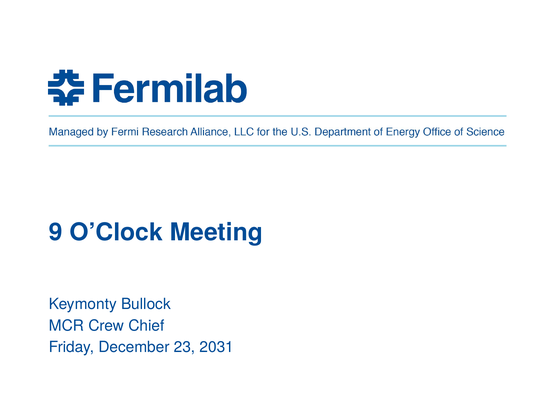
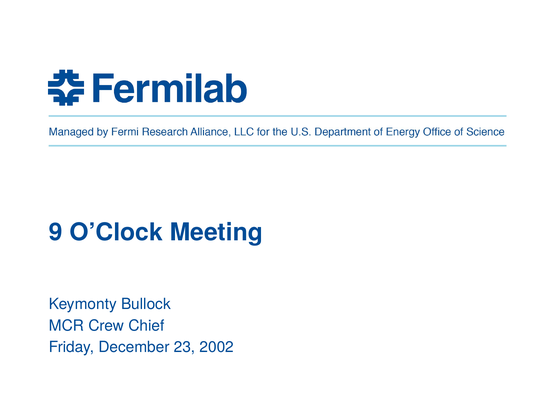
2031: 2031 -> 2002 (217, 347)
